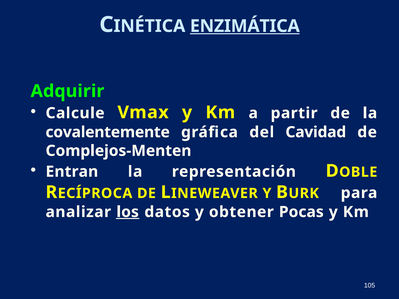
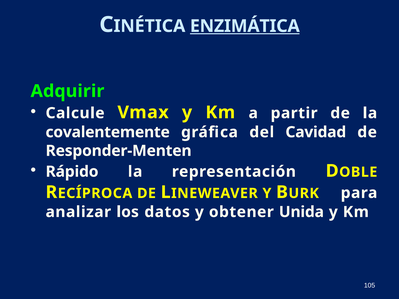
Complejos-Menten: Complejos-Menten -> Responder-Menten (119, 151)
Entran: Entran -> Rápido (72, 172)
los underline: present -> none (128, 212)
Pocas: Pocas -> Unida (301, 212)
